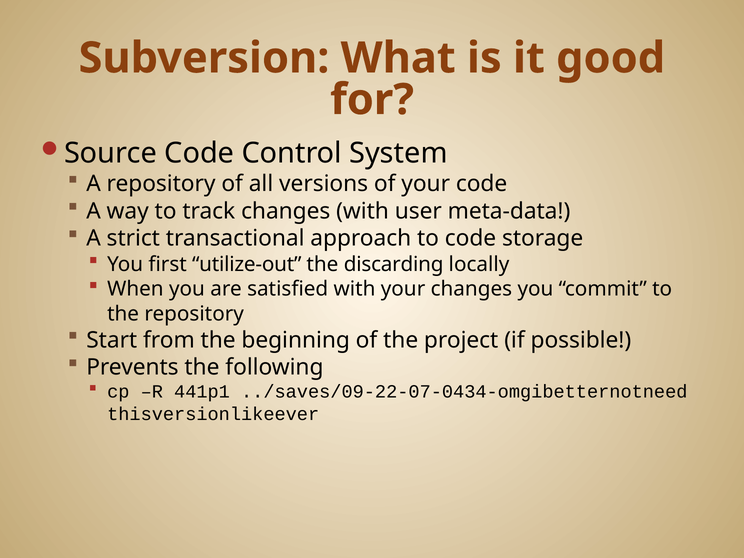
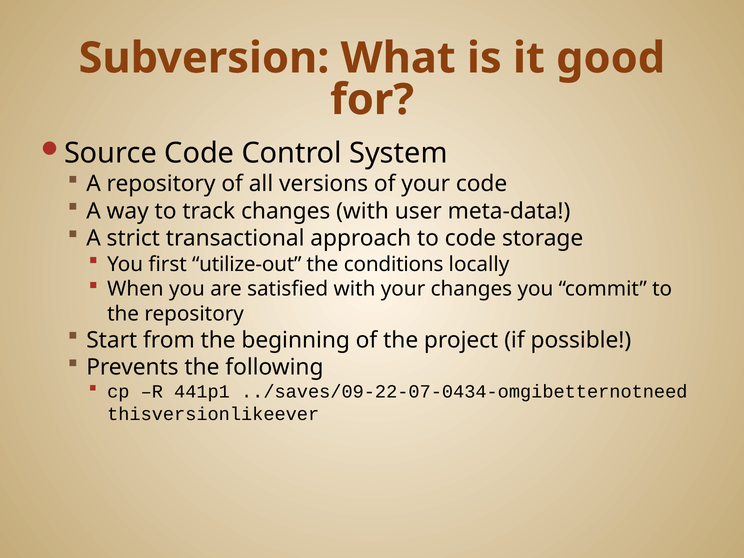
discarding: discarding -> conditions (394, 264)
